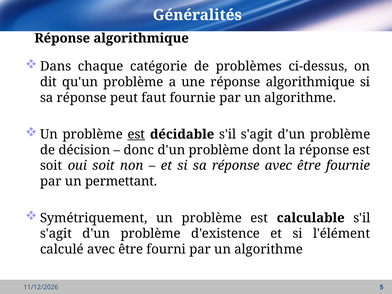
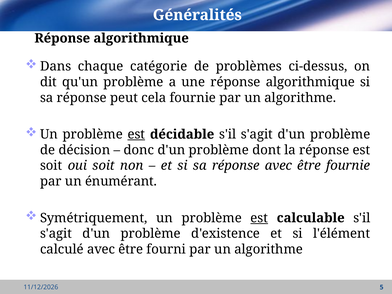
faut: faut -> cela (154, 98)
permettant: permettant -> énumérant (121, 181)
est underline: none -> present (259, 218)
